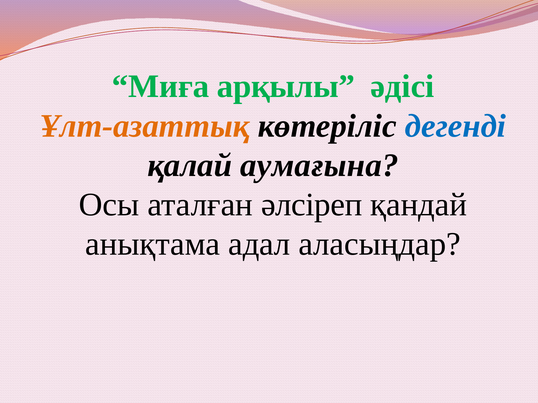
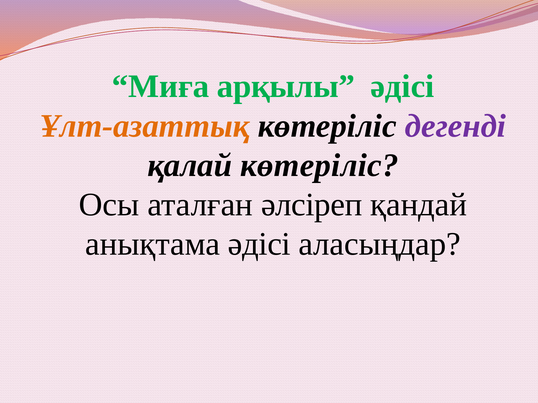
дегенді colour: blue -> purple (455, 126)
қалай аумағына: аумағына -> көтеріліс (319, 165)
анықтама адал: адал -> әдісі (259, 244)
